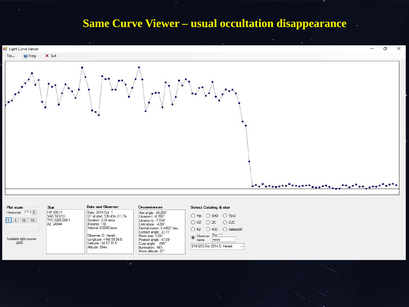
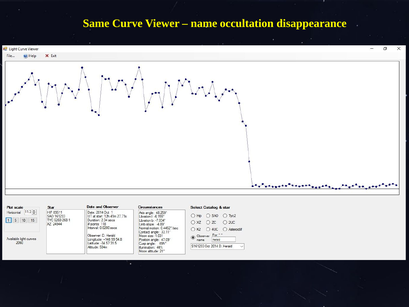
usual: usual -> name (204, 23)
